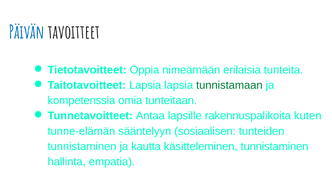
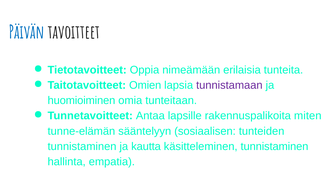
Taitotavoitteet Lapsia: Lapsia -> Omien (145, 85)
tunnistamaan colour: green -> purple (229, 85)
kompetenssia: kompetenssia -> huomioiminen (81, 100)
kuten: kuten -> miten (308, 116)
